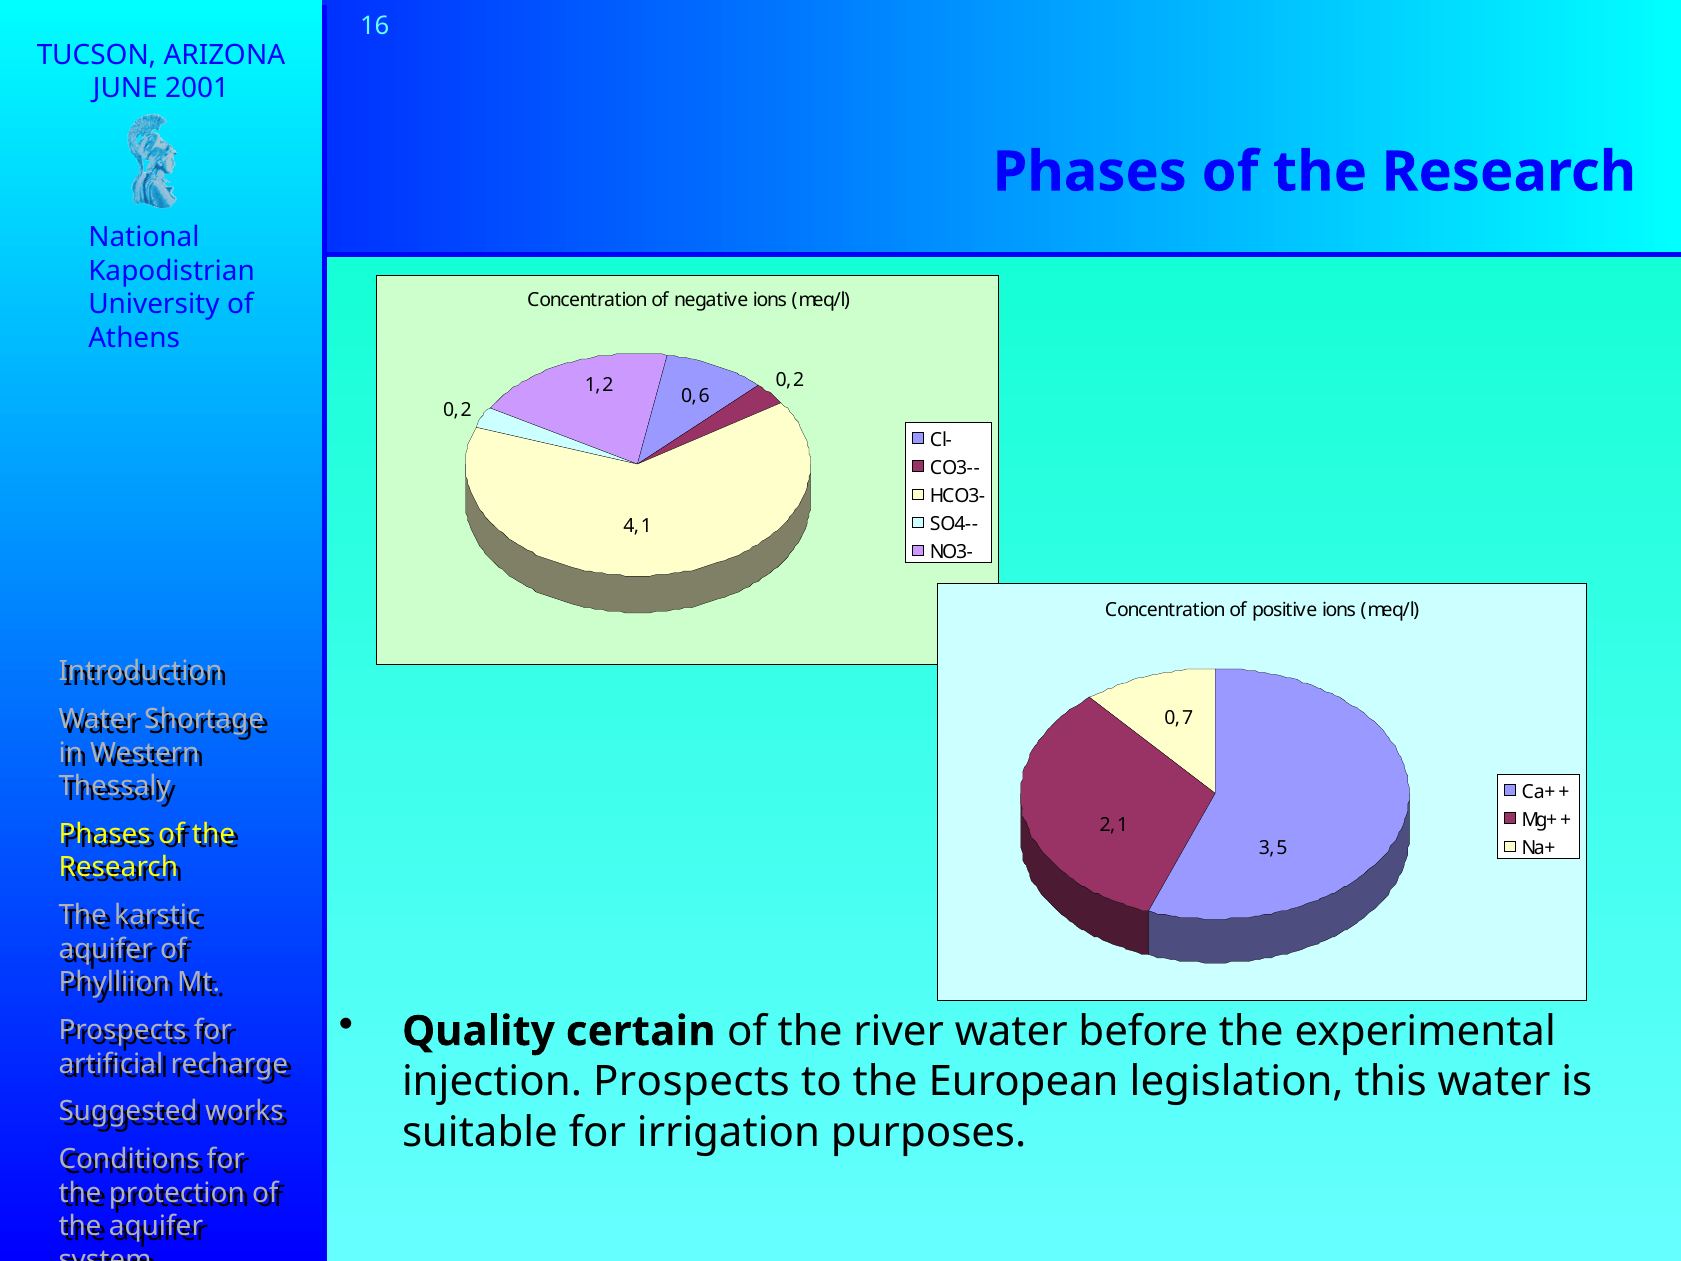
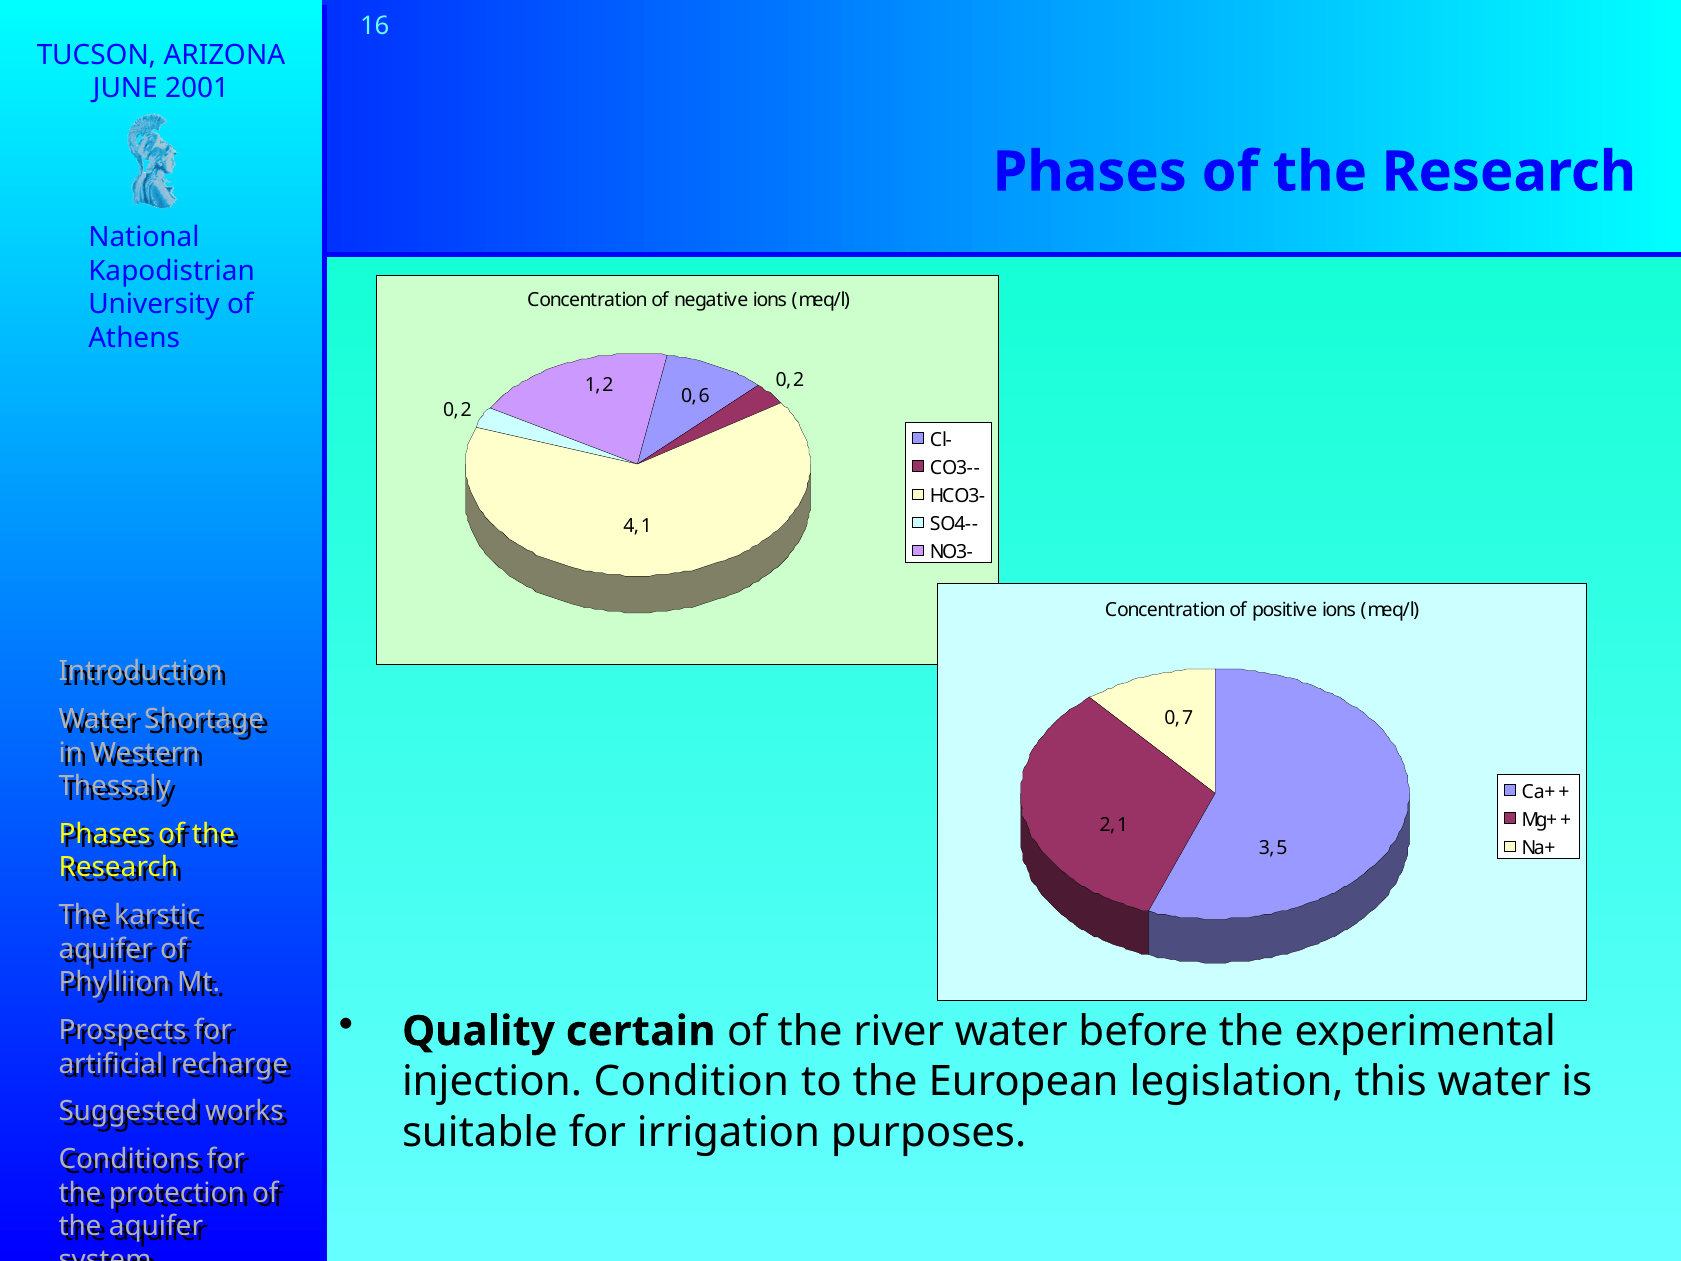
injection Prospects: Prospects -> Condition (691, 1082)
